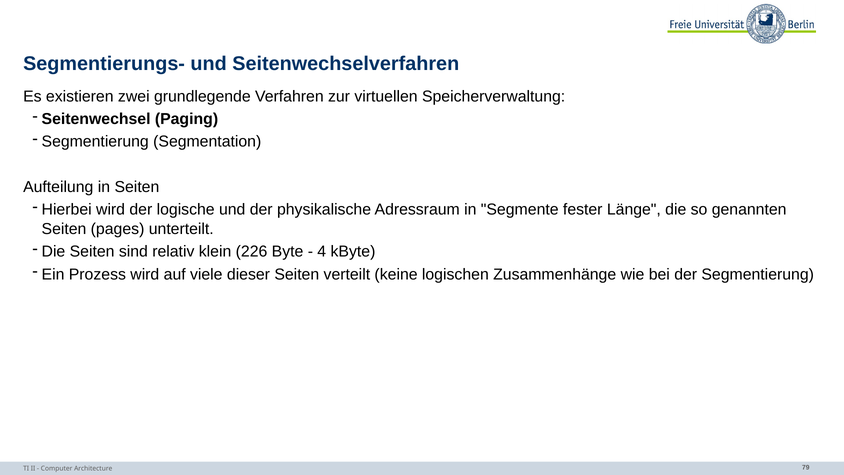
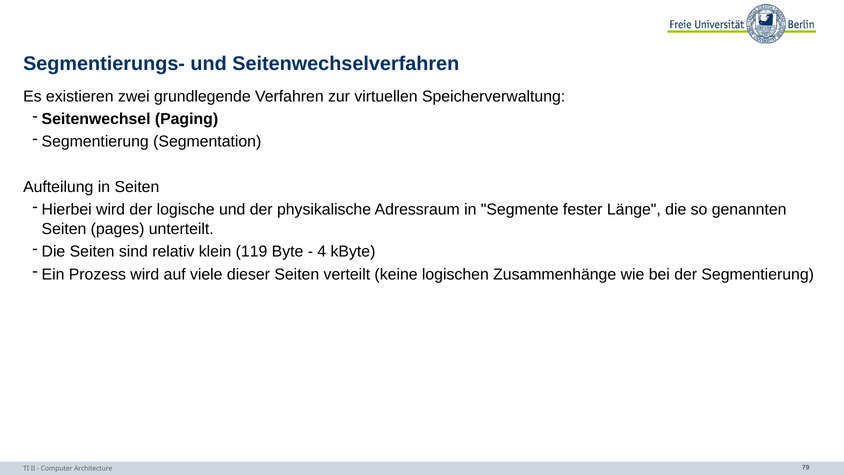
226: 226 -> 119 (252, 252)
